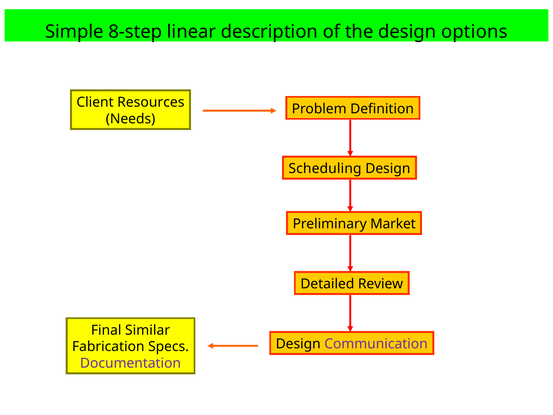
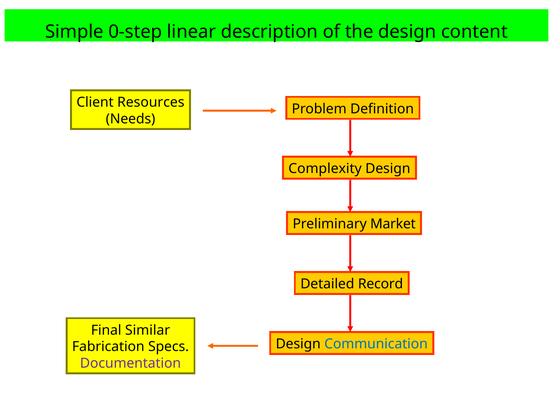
8-step: 8-step -> 0-step (135, 32)
options: options -> content (474, 32)
Scheduling: Scheduling -> Complexity (325, 169)
Review: Review -> Record (381, 284)
Communication colour: purple -> blue (376, 344)
